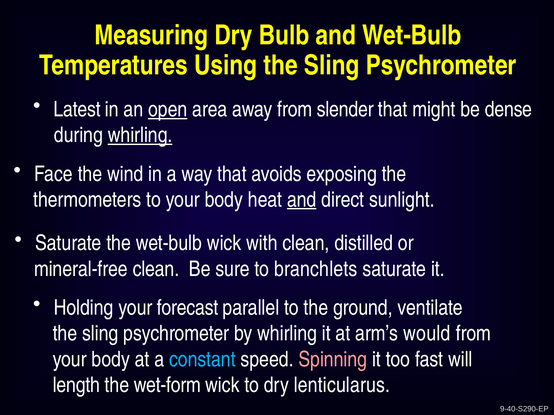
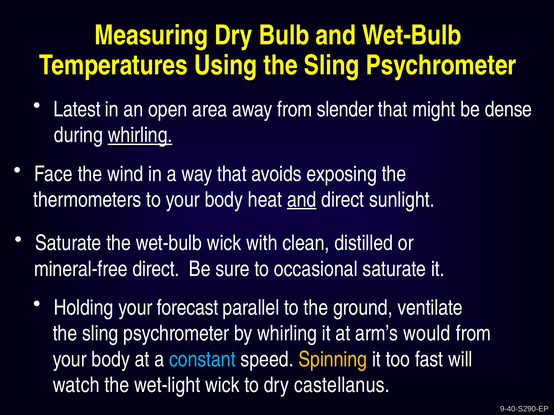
open underline: present -> none (168, 109)
mineral-free clean: clean -> direct (156, 269)
branchlets: branchlets -> occasional (316, 269)
Spinning colour: pink -> yellow (333, 360)
length: length -> watch (76, 386)
wet-form: wet-form -> wet-light (167, 386)
lenticularus: lenticularus -> castellanus (342, 386)
